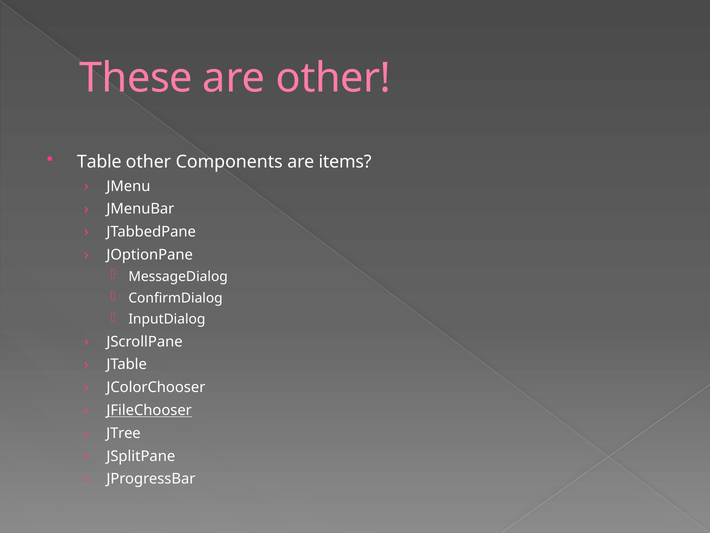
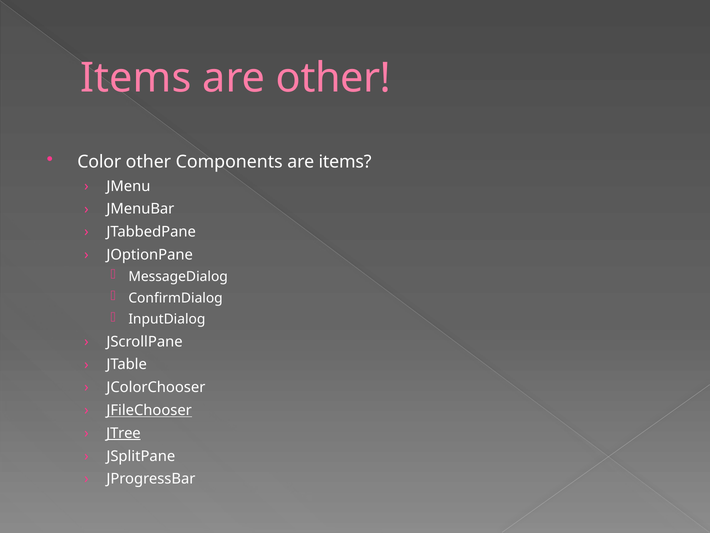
These: These -> Items (136, 78)
Table: Table -> Color (99, 162)
JTree underline: none -> present (123, 433)
